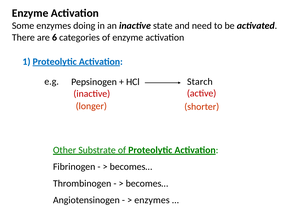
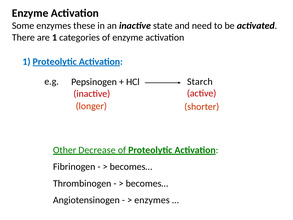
doing: doing -> these (84, 26)
are 6: 6 -> 1 (54, 37)
Substrate: Substrate -> Decrease (97, 150)
